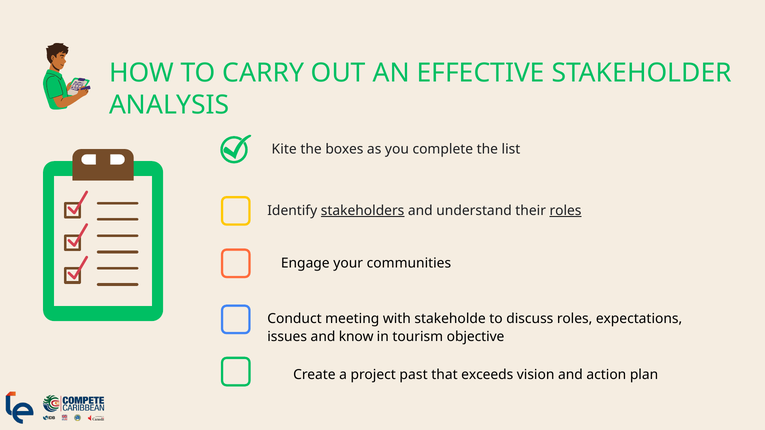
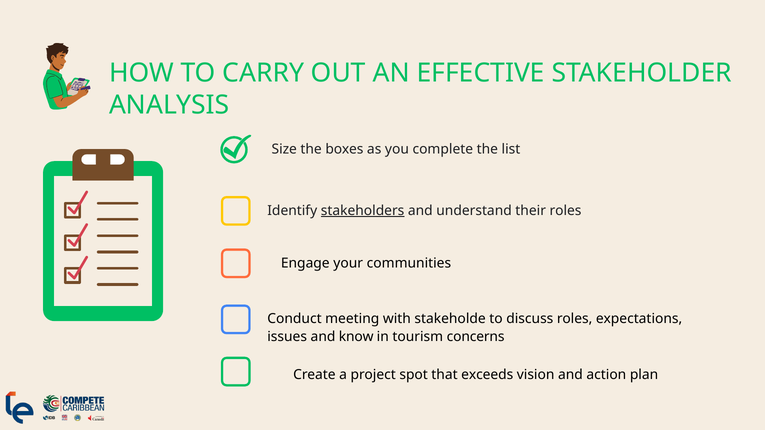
Kite: Kite -> Size (284, 149)
roles underline: present -> none (565, 211)
objective: objective -> concerns (476, 337)
past: past -> spot (414, 375)
